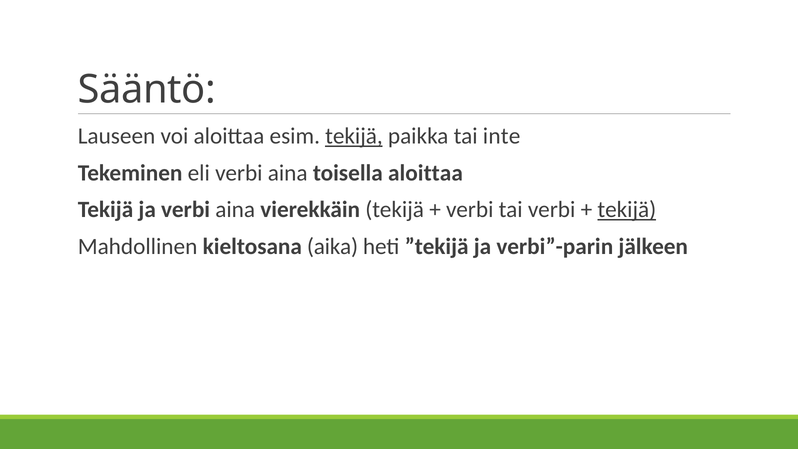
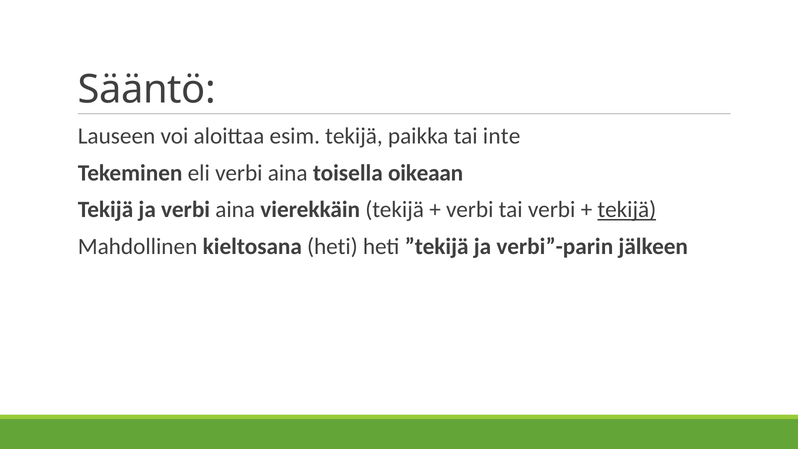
tekijä underline: present -> none (354, 136)
toisella aloittaa: aloittaa -> oikeaan (426, 173)
kieltosana aika: aika -> heti (332, 246)
